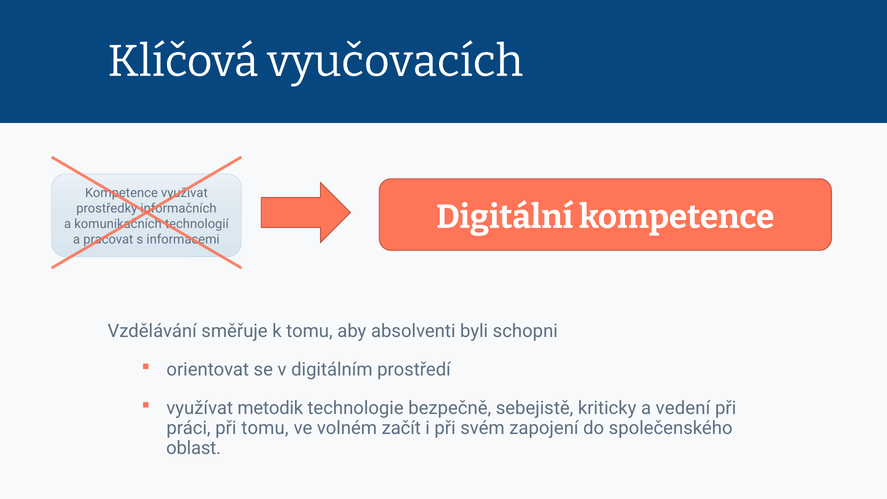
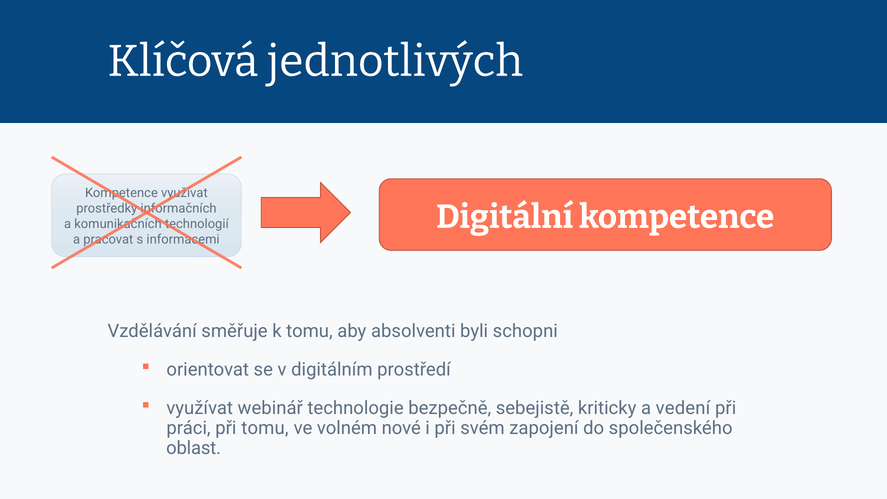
vyučovacích: vyučovacích -> jednotlivých (395, 61)
metodik: metodik -> webinář (270, 408)
začít: začít -> nové (401, 428)
